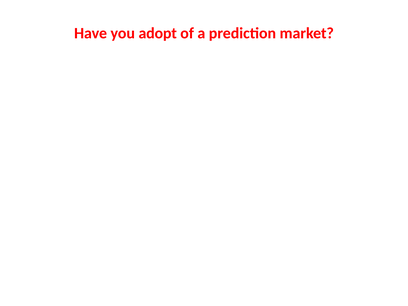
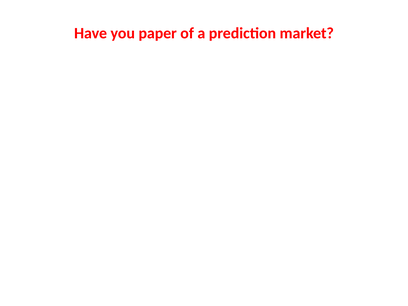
adopt: adopt -> paper (158, 33)
